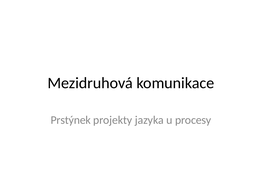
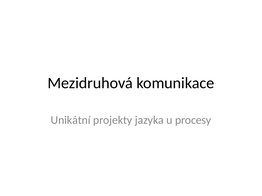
Prstýnek: Prstýnek -> Unikátní (71, 120)
